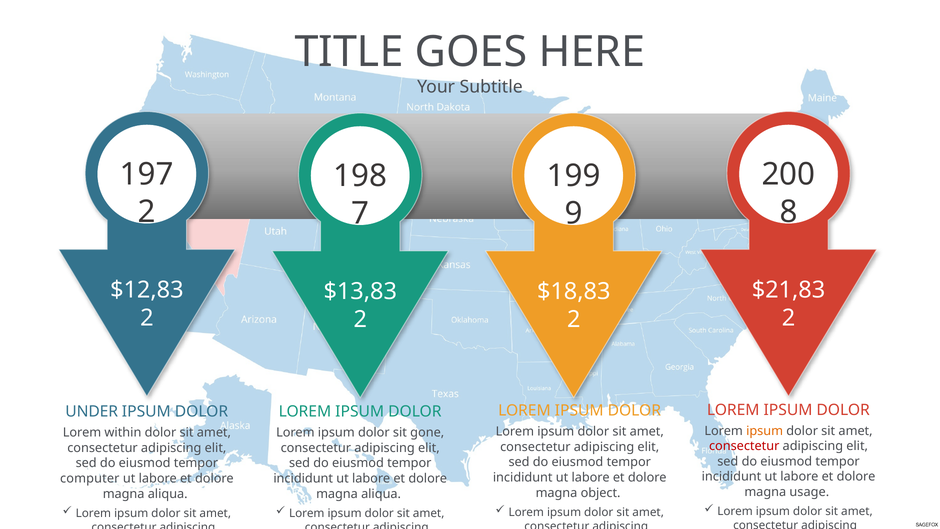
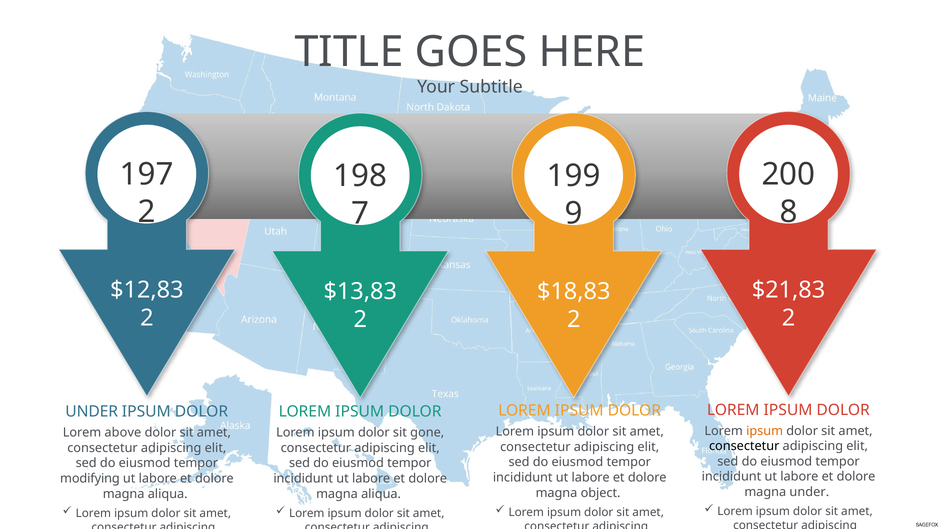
within: within -> above (123, 432)
consectetur colour: red -> black (744, 446)
computer: computer -> modifying (90, 478)
magna usage: usage -> under (809, 492)
